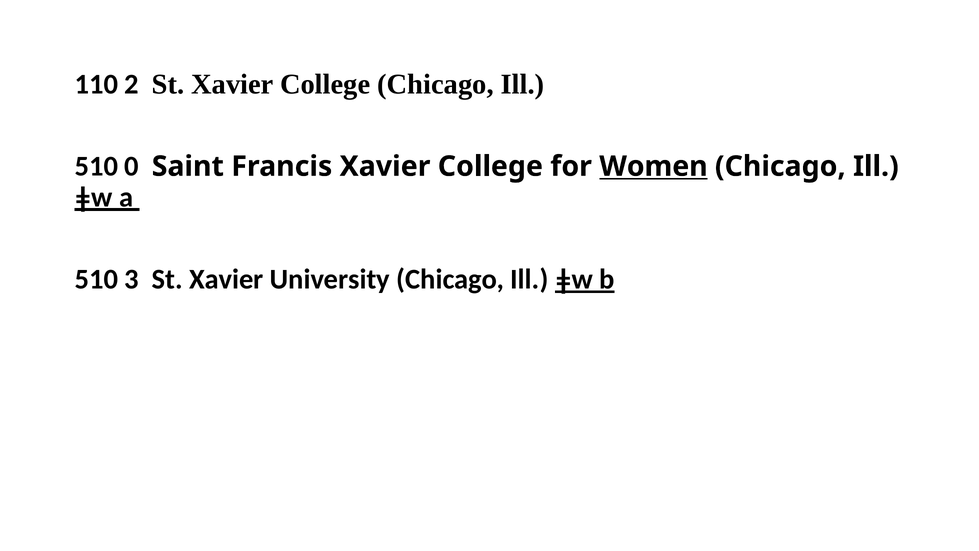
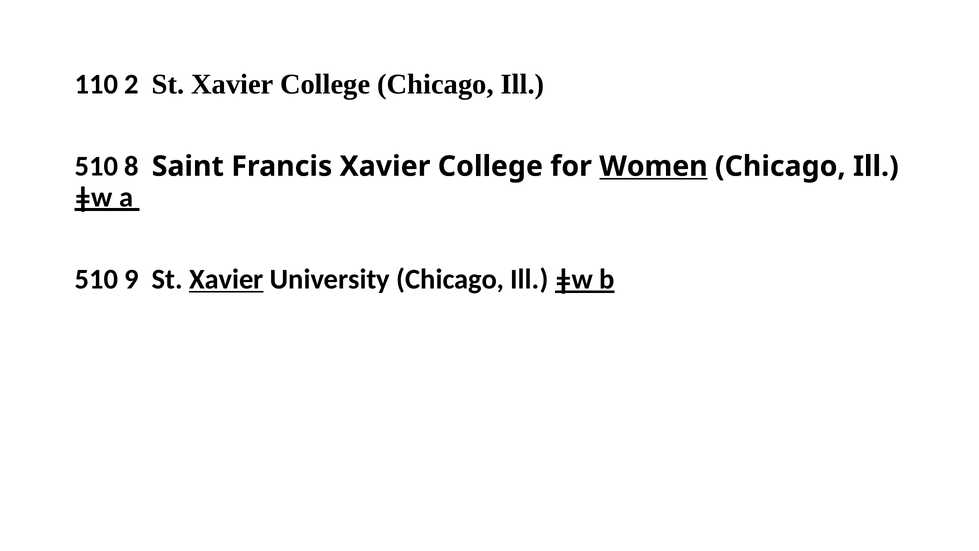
0: 0 -> 8 (132, 166)
3: 3 -> 9 (132, 279)
Xavier underline: none -> present (226, 279)
